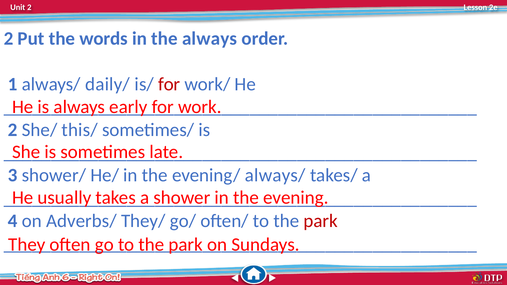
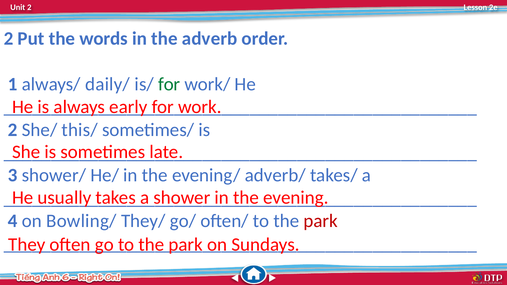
the always: always -> adverb (210, 39)
for colour: red -> green (169, 84)
evening/ always/: always/ -> adverb/ (275, 175)
Adverbs/: Adverbs/ -> Bowling/ (81, 221)
